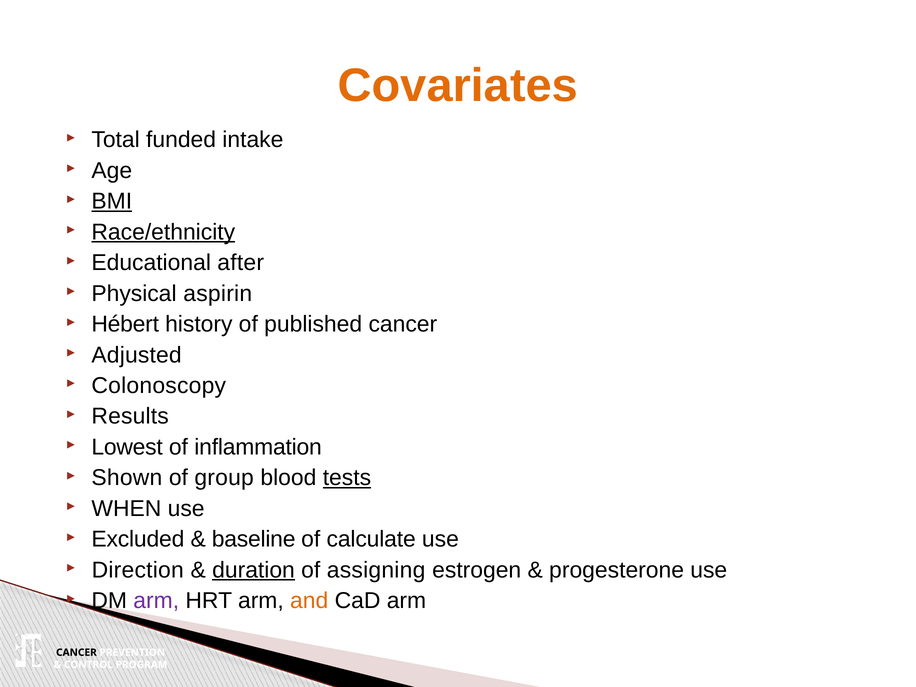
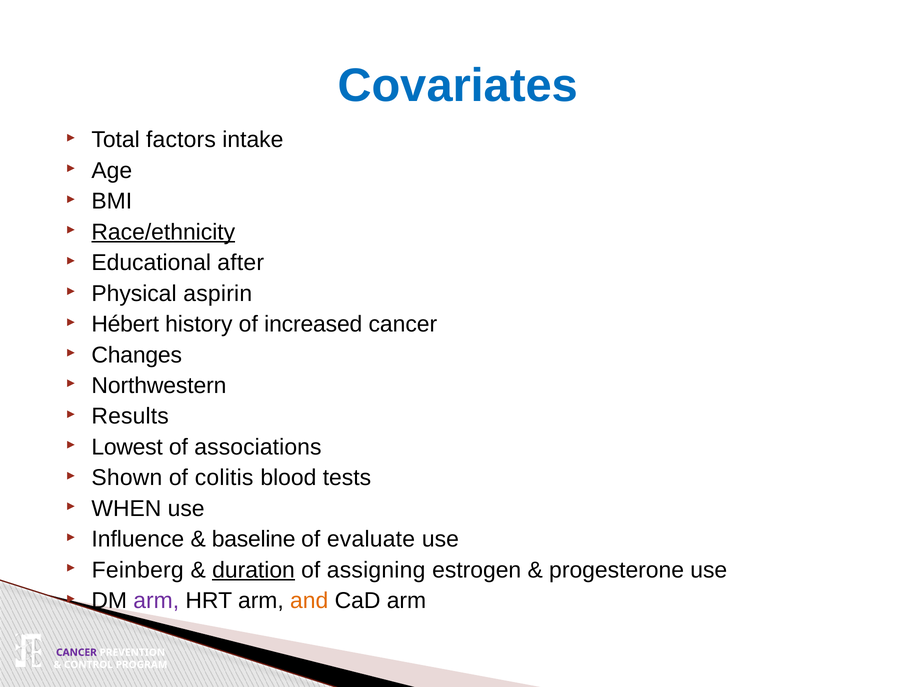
Covariates colour: orange -> blue (458, 86)
funded: funded -> factors (181, 140)
BMI underline: present -> none (112, 201)
published: published -> increased (313, 324)
Adjusted: Adjusted -> Changes (137, 355)
Colonoscopy: Colonoscopy -> Northwestern (159, 386)
inflammation: inflammation -> associations (258, 447)
group: group -> colitis (224, 478)
tests underline: present -> none (347, 478)
Excluded: Excluded -> Influence (138, 539)
calculate: calculate -> evaluate (371, 539)
Direction: Direction -> Feinberg (138, 570)
CANCER colour: black -> purple (76, 652)
